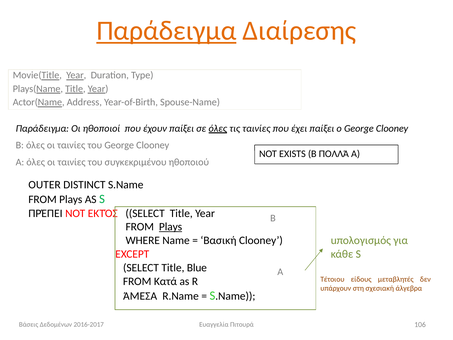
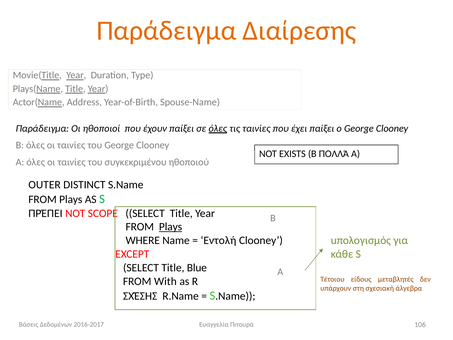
Παράδειγμα underline: present -> none (166, 31)
ΕΚΤΌΣ: ΕΚΤΌΣ -> SCOPE (103, 213)
Βασική: Βασική -> Εντολή (218, 240)
Κατά: Κατά -> With (165, 281)
ΆΜΕΣΑ: ΆΜΕΣΑ -> ΣΧΈΣΗΣ (140, 296)
